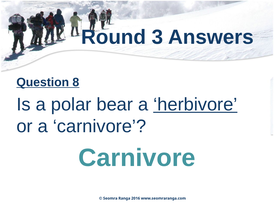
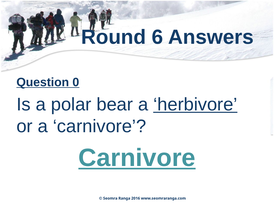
3: 3 -> 6 (157, 37)
8: 8 -> 0 (76, 82)
Carnivore underline: none -> present (137, 158)
